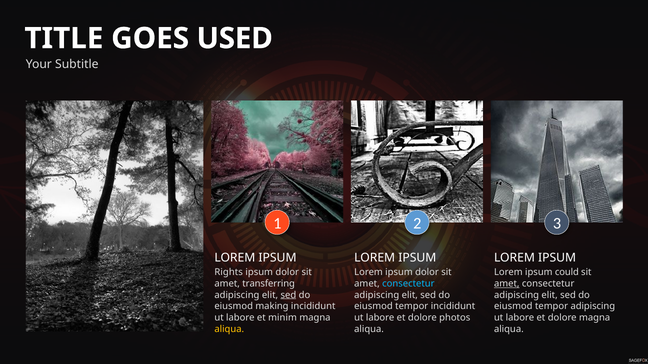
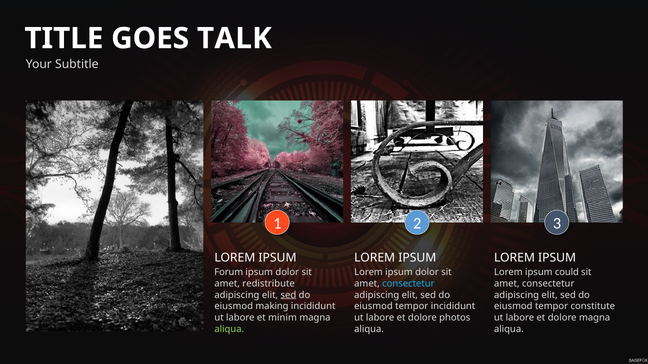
USED: USED -> TALK (234, 38)
Rights: Rights -> Forum (229, 273)
transferring: transferring -> redistribute (269, 284)
amet underline: present -> none (507, 284)
tempor adipiscing: adipiscing -> constitute (593, 307)
aliqua colour: yellow -> light green (229, 329)
